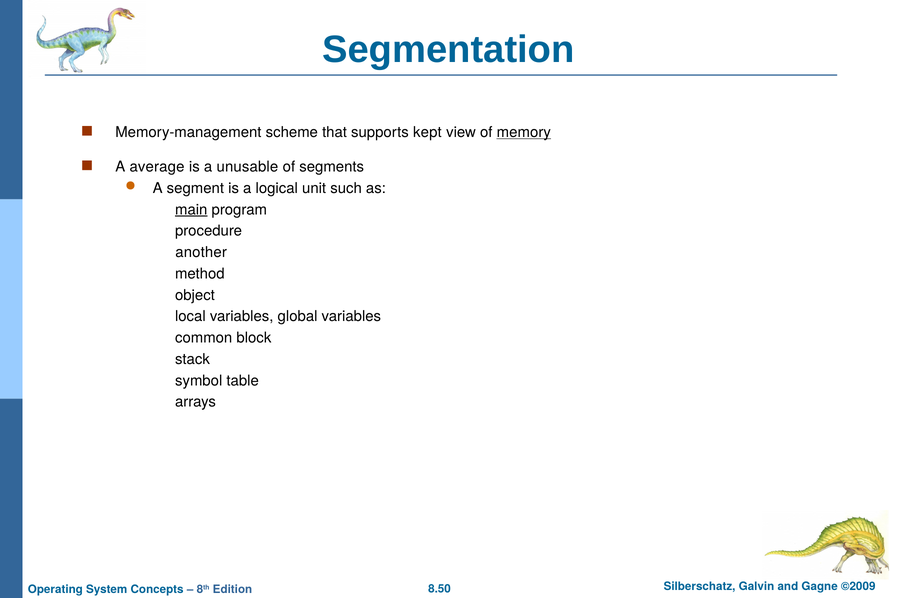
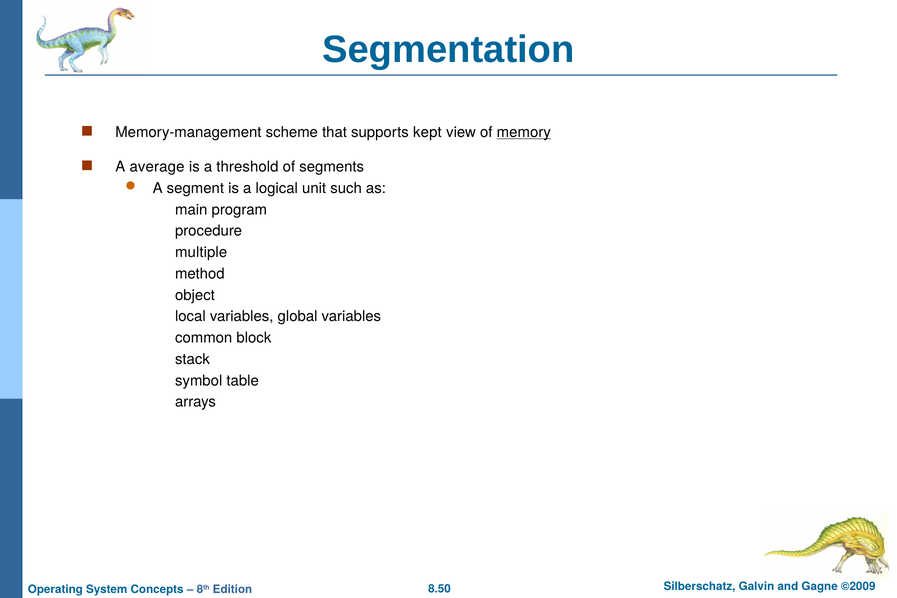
unusable: unusable -> threshold (247, 167)
main underline: present -> none (191, 210)
another: another -> multiple (201, 252)
